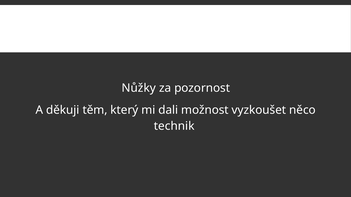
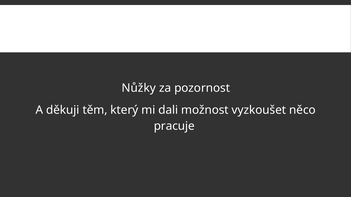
technik: technik -> pracuje (174, 126)
